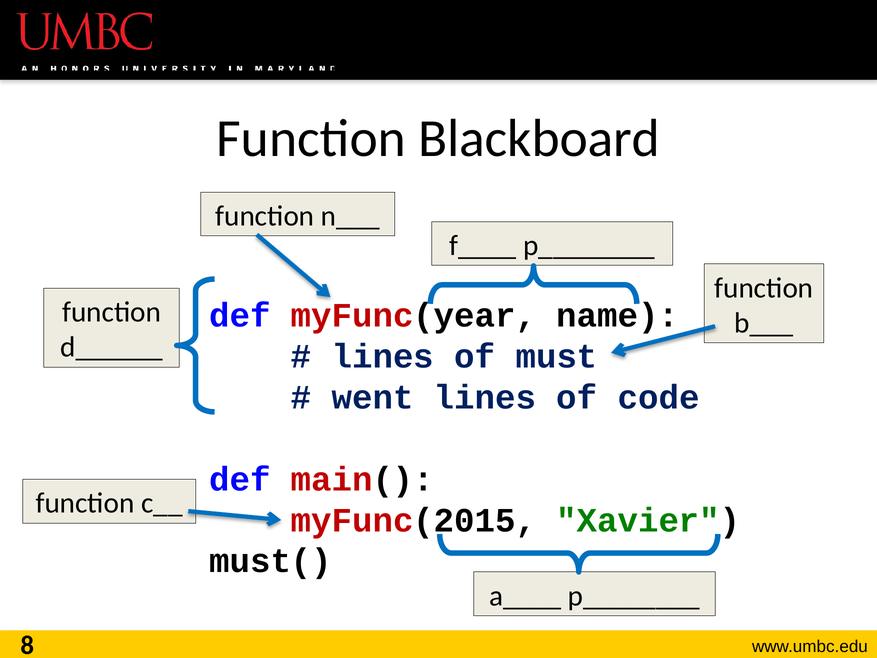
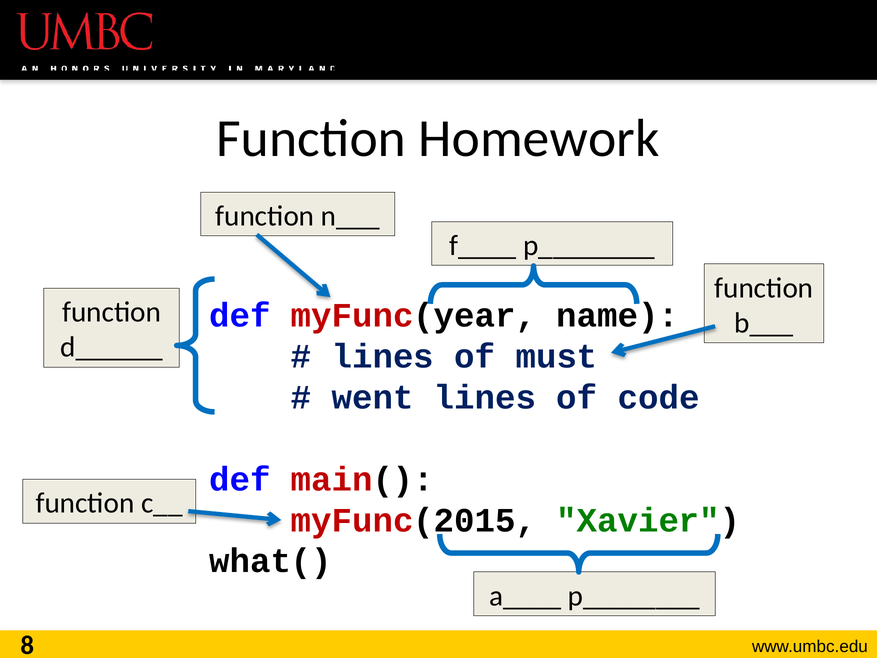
Blackboard: Blackboard -> Homework (539, 138)
must(: must( -> what( (271, 561)
